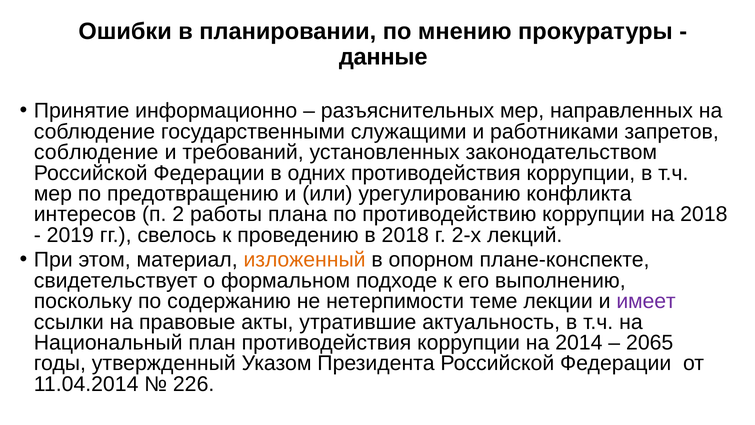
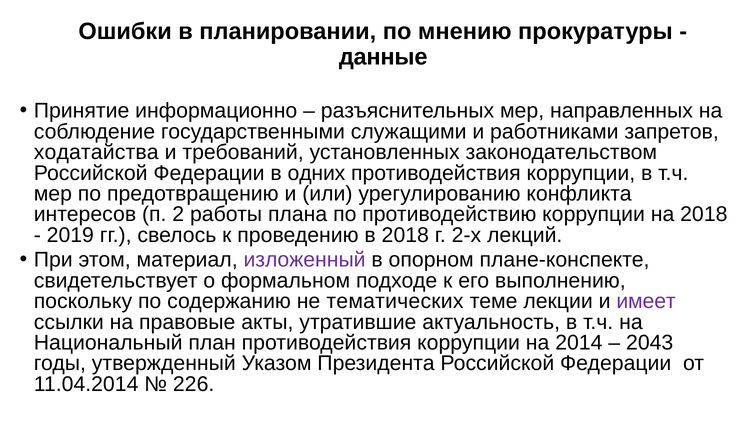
соблюдение: соблюдение -> ходатайства (96, 152)
изложенный colour: orange -> purple (305, 260)
нетерпимости: нетерпимости -> тематических (395, 301)
2065: 2065 -> 2043 (650, 342)
